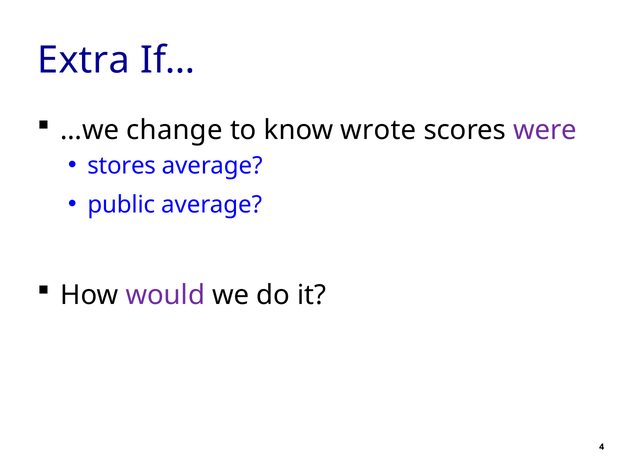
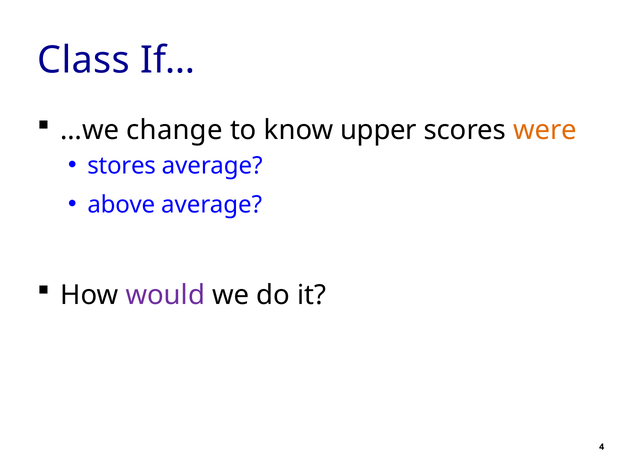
Extra: Extra -> Class (84, 60)
wrote: wrote -> upper (379, 130)
were colour: purple -> orange (545, 130)
public: public -> above (121, 204)
